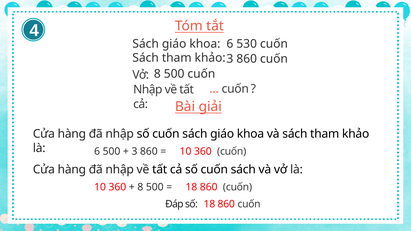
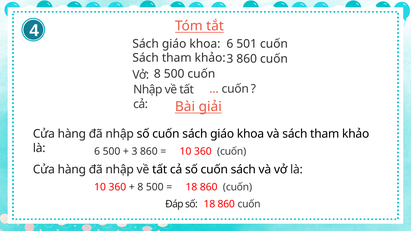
530: 530 -> 501 (247, 44)
